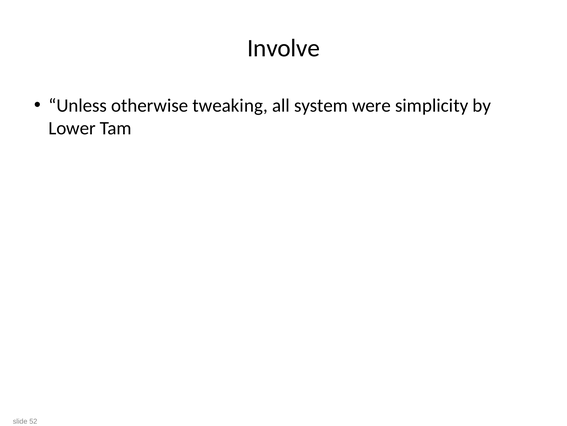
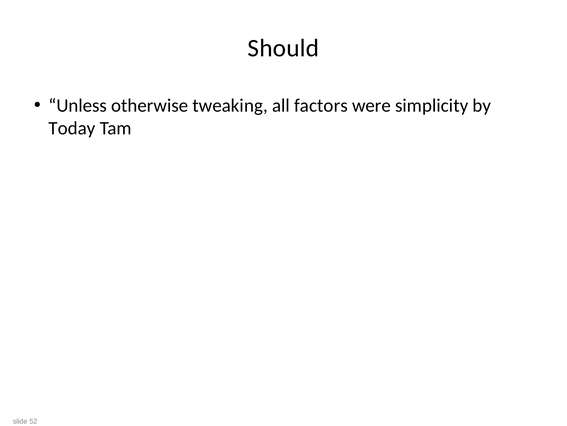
Involve: Involve -> Should (283, 48)
system: system -> factors (321, 105)
Lower: Lower -> Today (72, 128)
